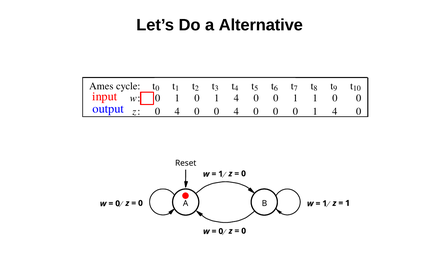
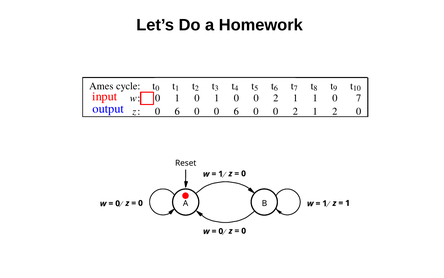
Alternative: Alternative -> Homework (261, 25)
1 0 1 4: 4 -> 0 (236, 98)
0: 0 -> 2 (276, 98)
1 0 0: 0 -> 7 (359, 98)
4: 4 -> 6 (177, 111)
0 0 4: 4 -> 6 (236, 111)
0: 0 -> 2 (295, 111)
4: 4 -> 2 (335, 111)
